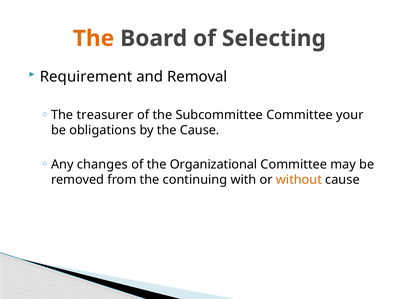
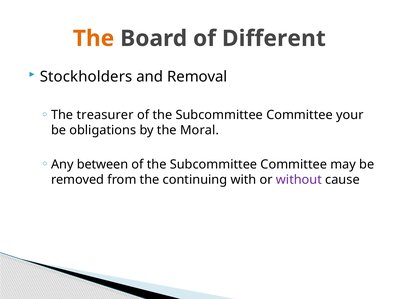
Selecting: Selecting -> Different (274, 38)
Requirement: Requirement -> Stockholders (86, 77)
the Cause: Cause -> Moral (200, 130)
changes: changes -> between (103, 165)
Organizational: Organizational -> Subcommittee (214, 165)
without colour: orange -> purple (299, 180)
